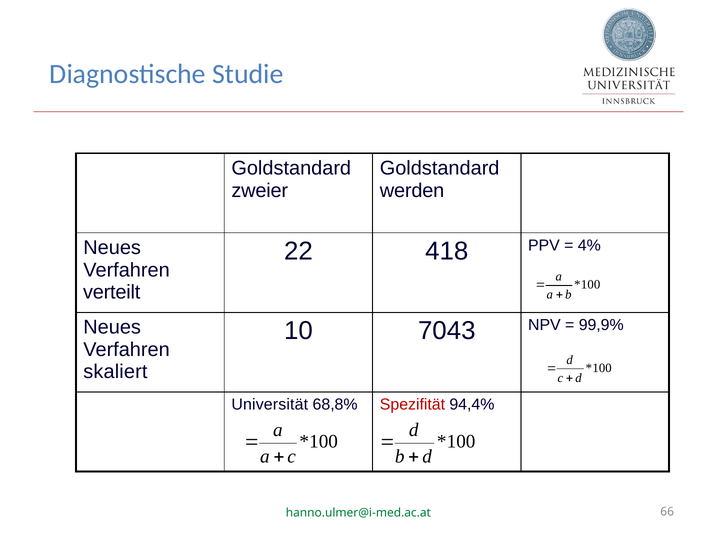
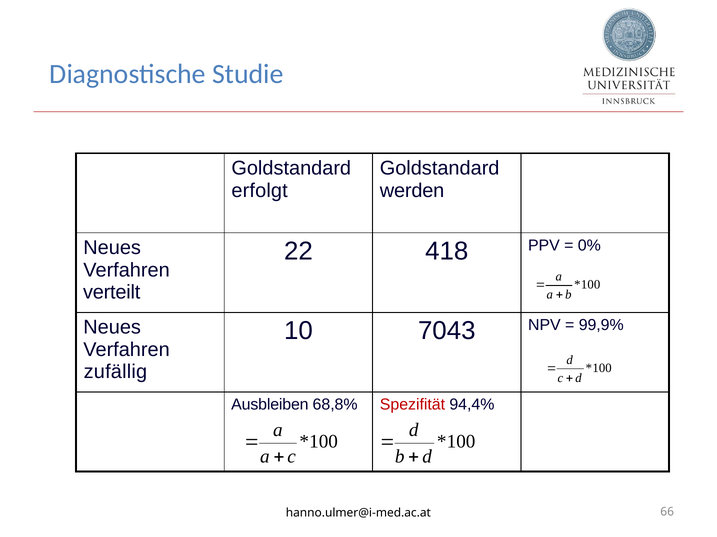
zweier: zweier -> erfolgt (260, 191)
4%: 4% -> 0% (589, 246)
skaliert: skaliert -> zufällig (115, 372)
Universität: Universität -> Ausbleiben (270, 405)
hanno.ulmer@i-med.ac.at colour: green -> black (358, 514)
